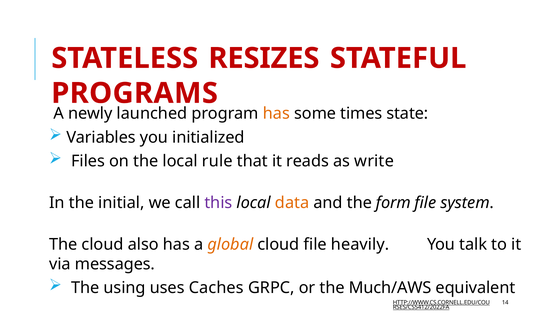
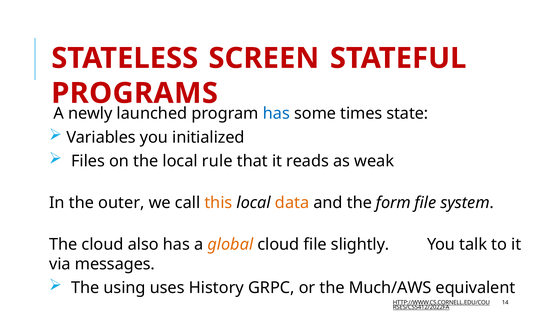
RESIZES: RESIZES -> SCREEN (264, 58)
has colour: orange -> blue (276, 113)
write: write -> weak (374, 161)
initial: initial -> outer (121, 203)
this colour: purple -> orange (218, 203)
heavily: heavily -> slightly (360, 244)
Caches: Caches -> History (216, 288)
